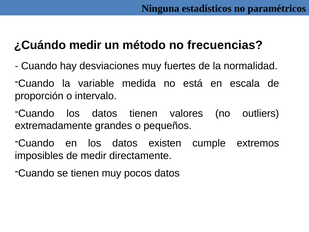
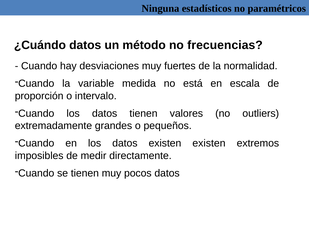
¿Cuándo medir: medir -> datos (85, 45)
existen cumple: cumple -> existen (209, 143)
